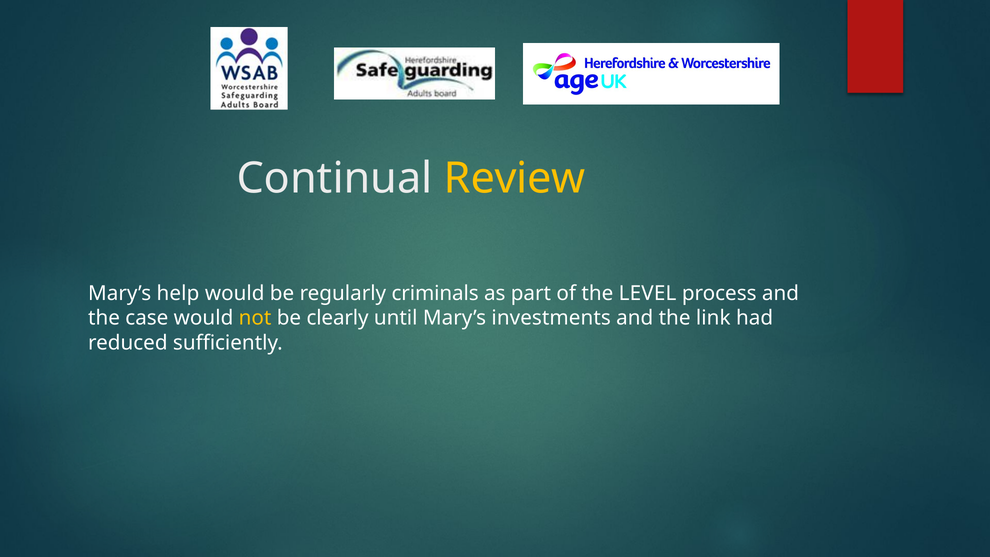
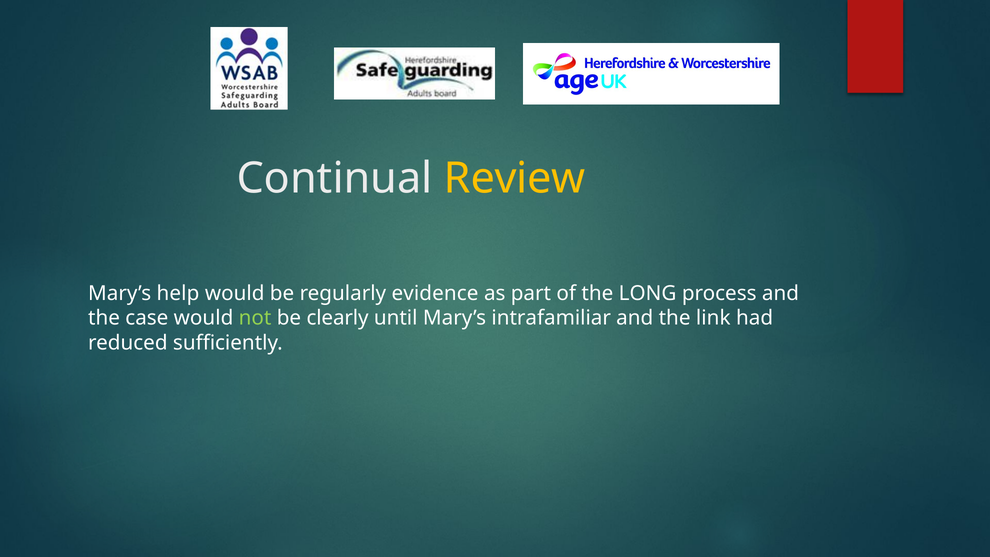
criminals: criminals -> evidence (435, 293)
LEVEL: LEVEL -> LONG (648, 293)
not colour: yellow -> light green (255, 318)
investments: investments -> intrafamiliar (551, 318)
